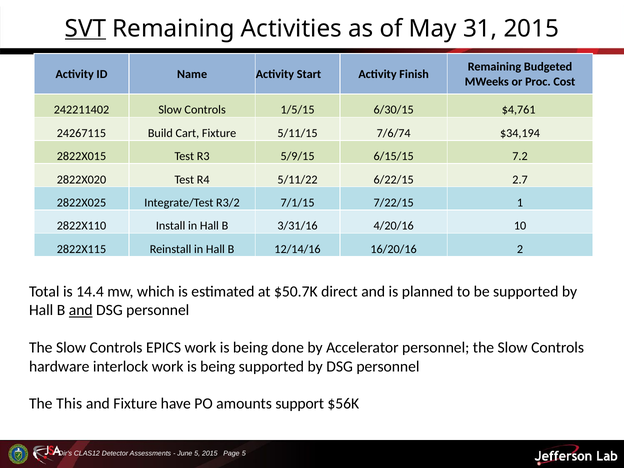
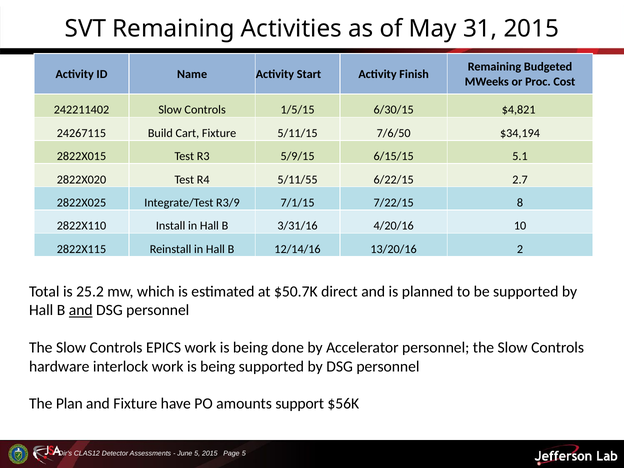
SVT underline: present -> none (85, 29)
$4,761: $4,761 -> $4,821 (519, 110)
7/6/74: 7/6/74 -> 7/6/50 (394, 133)
7.2: 7.2 -> 5.1 (520, 156)
5/11/22: 5/11/22 -> 5/11/55 (298, 180)
R3/2: R3/2 -> R3/9 (228, 203)
1: 1 -> 8 (520, 203)
16/20/16: 16/20/16 -> 13/20/16 (394, 249)
14.4: 14.4 -> 25.2 (90, 292)
This: This -> Plan (69, 404)
